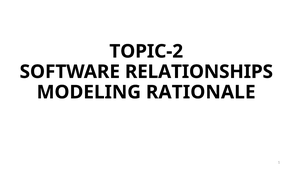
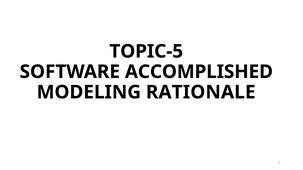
TOPIC-2: TOPIC-2 -> TOPIC-5 (146, 51)
RELATIONSHIPS: RELATIONSHIPS -> ACCOMPLISHED (199, 72)
